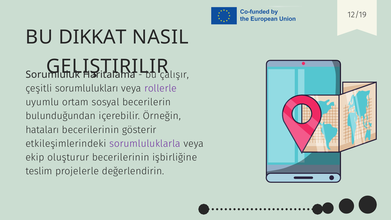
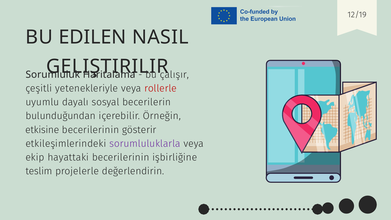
DIKKAT: DIKKAT -> EDILEN (92, 37)
sorumlulukları: sorumlulukları -> yetenekleriyle (87, 88)
rollerle colour: purple -> red (160, 88)
ortam: ortam -> dayalı (75, 102)
hataları: hataları -> etkisine (42, 130)
oluşturur: oluşturur -> hayattaki (68, 157)
